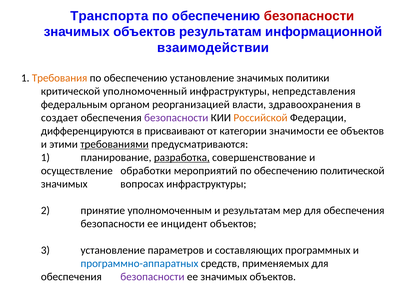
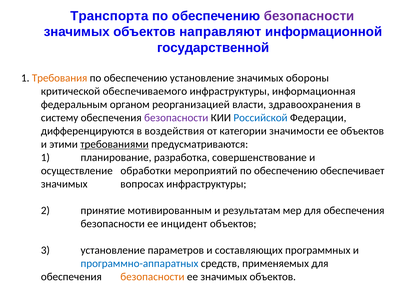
безопасности colour: red -> purple (309, 16)
объектов результатам: результатам -> направляют (220, 32)
взаимодействии: взаимодействии -> государственной (213, 48)
политики: политики -> обороны (307, 78)
уполномоченный: уполномоченный -> обеспечиваемого (145, 91)
непредставления: непредставления -> информационная (314, 91)
создает: создает -> систему (60, 118)
Российской colour: orange -> blue (261, 118)
присваивают: присваивают -> воздействия (174, 131)
разработка underline: present -> none (182, 157)
политической: политической -> обеспечивает (352, 171)
уполномоченным: уполномоченным -> мотивированным (170, 210)
безопасности colour: purple -> orange (152, 276)
